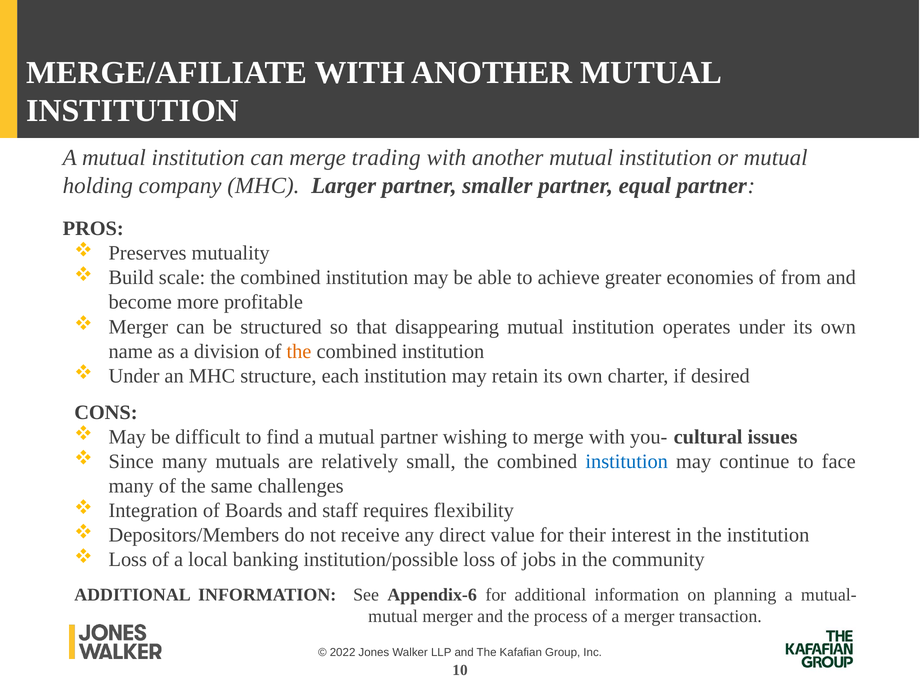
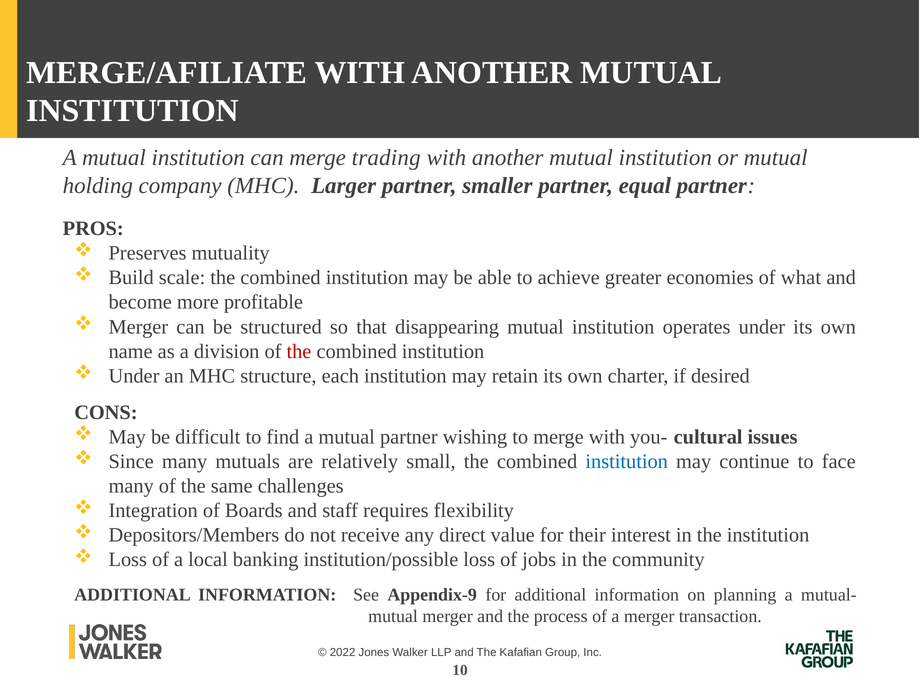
from: from -> what (801, 278)
the colour: orange -> red (299, 351)
Appendix-6: Appendix-6 -> Appendix-9 (432, 595)
